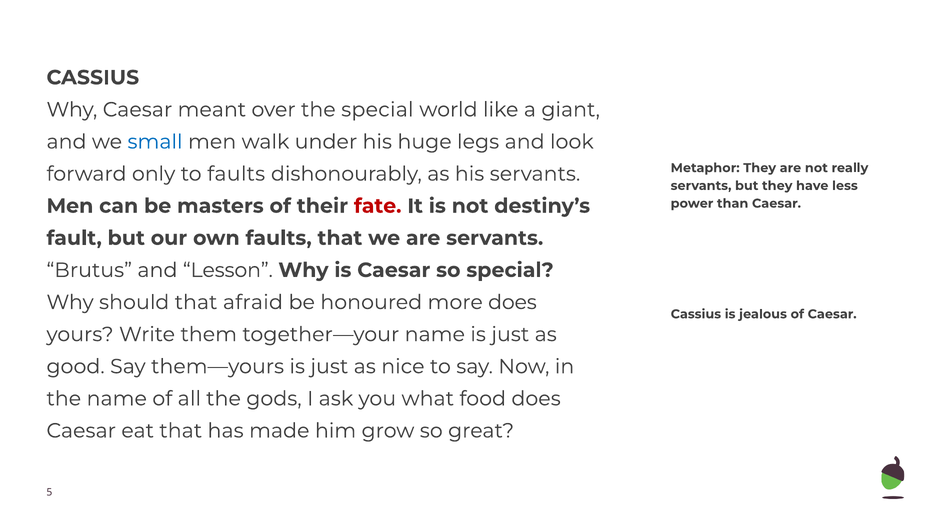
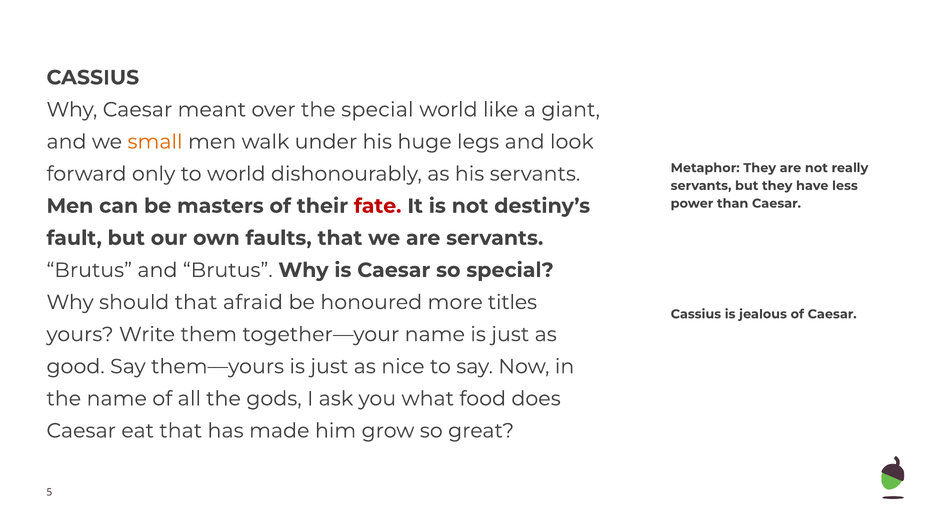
small colour: blue -> orange (155, 142)
to faults: faults -> world (236, 174)
and Lesson: Lesson -> Brutus (228, 270)
more does: does -> titles (512, 302)
